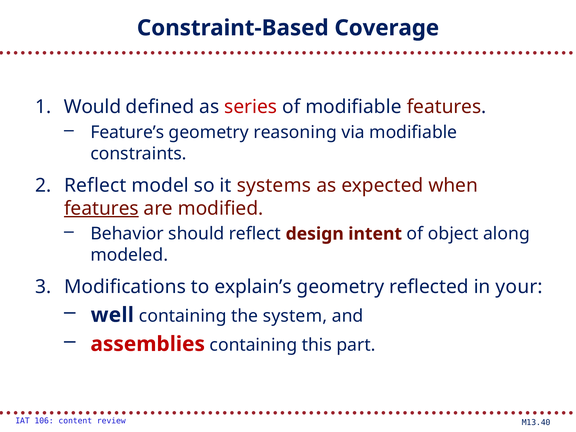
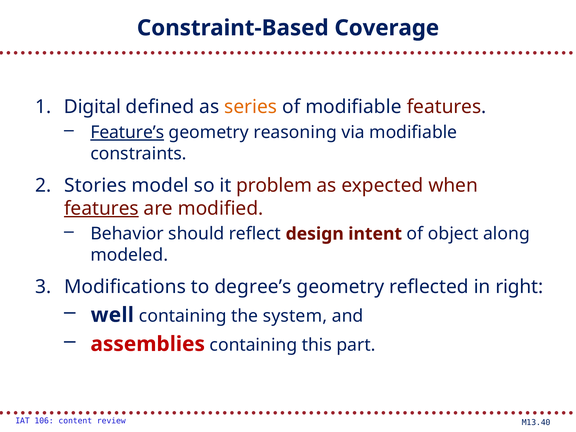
Would: Would -> Digital (92, 107)
series colour: red -> orange (251, 107)
Feature’s underline: none -> present (127, 132)
Reflect: Reflect -> Stories (95, 185)
systems: systems -> problem (274, 185)
explain’s: explain’s -> degree’s (253, 287)
your: your -> right (519, 287)
